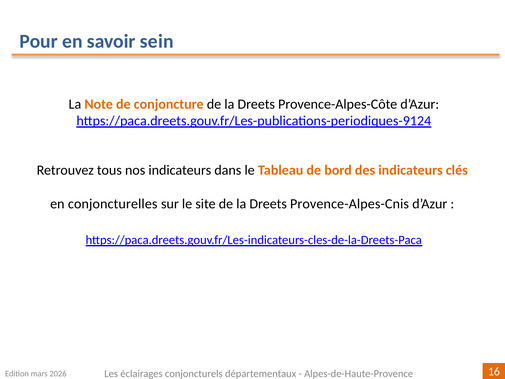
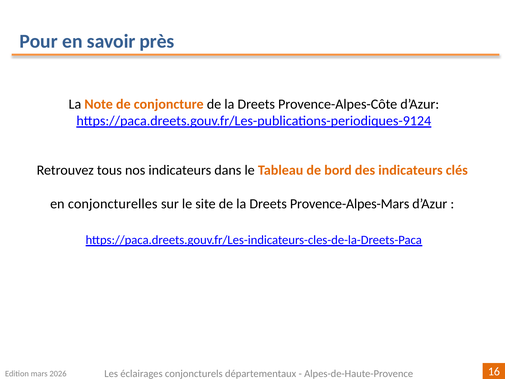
sein: sein -> près (157, 41)
Provence-Alpes-Cnis: Provence-Alpes-Cnis -> Provence-Alpes-Mars (350, 204)
